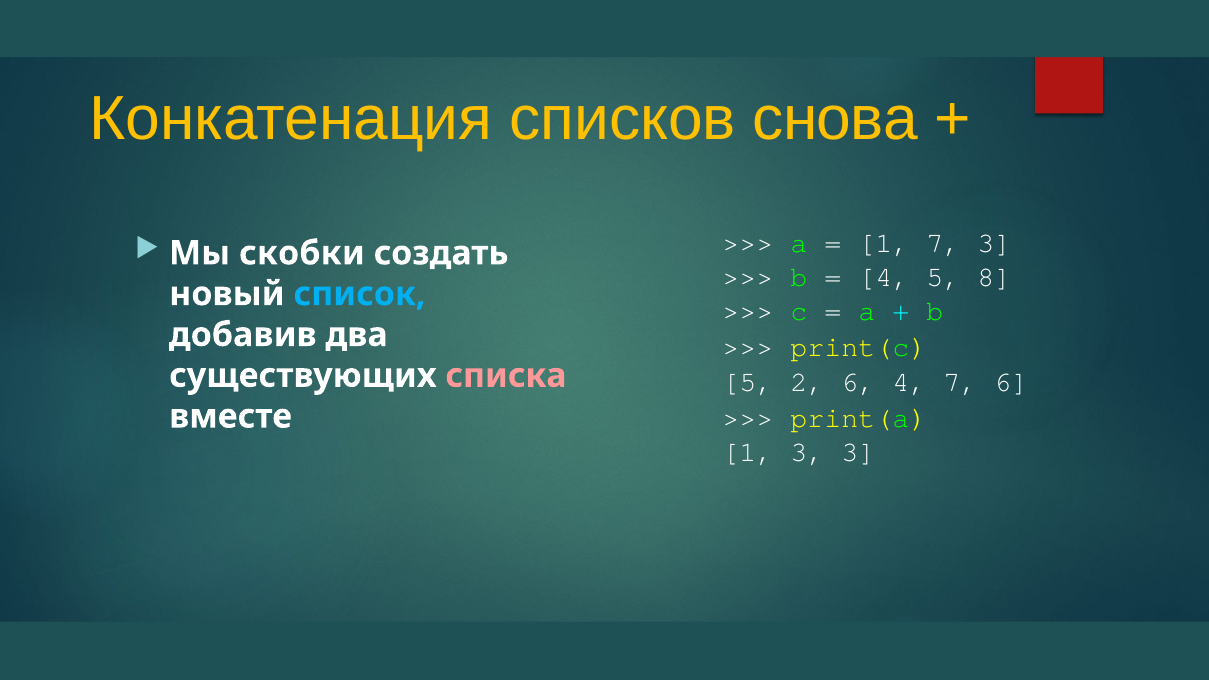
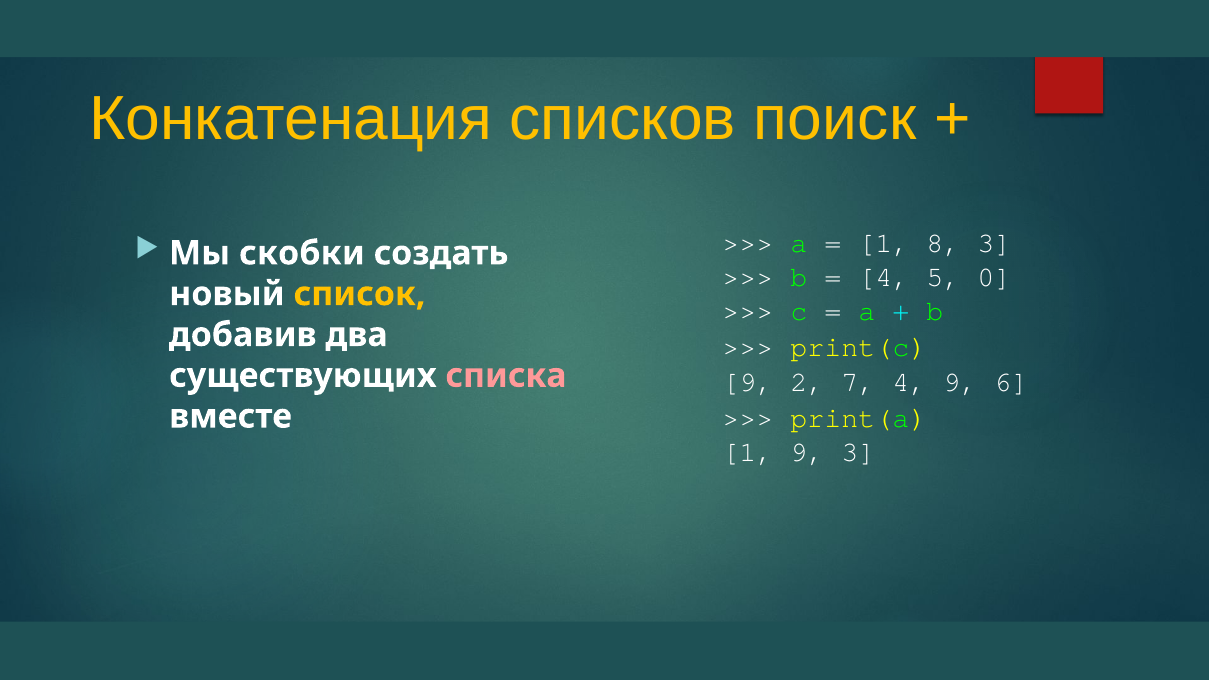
снова: снова -> поиск (835, 119)
1 7: 7 -> 8 (943, 244)
8: 8 -> 0 (994, 278)
список colour: light blue -> yellow (359, 294)
5: 5 -> 9 (748, 382)
2 6: 6 -> 7 (858, 382)
4 7: 7 -> 9 (960, 382)
1 3: 3 -> 9 (807, 452)
